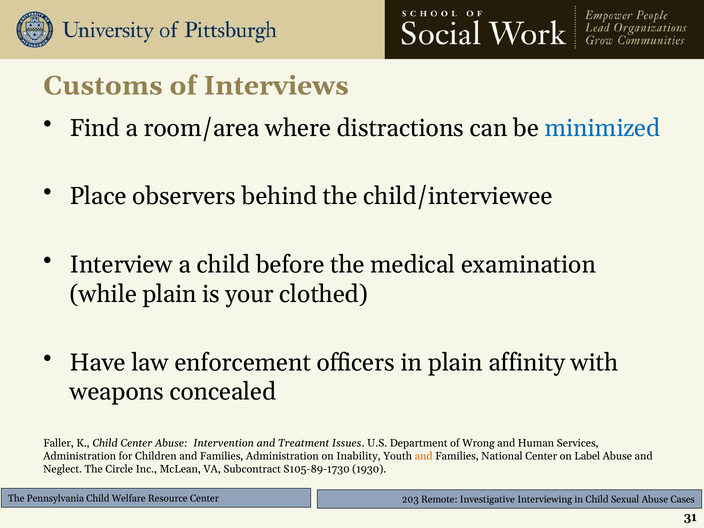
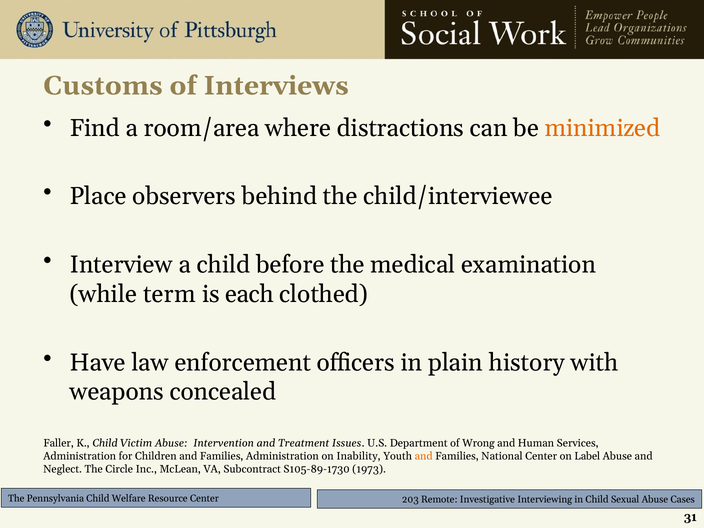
minimized colour: blue -> orange (603, 128)
while plain: plain -> term (169, 294)
your: your -> each (250, 294)
affinity: affinity -> history (527, 362)
Child Center: Center -> Victim (136, 443)
1930: 1930 -> 1973 (369, 469)
